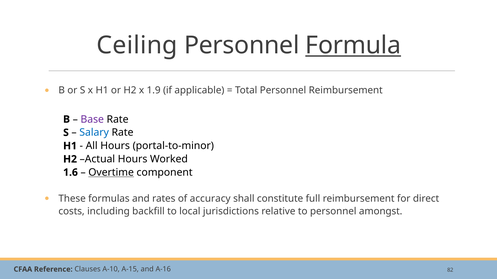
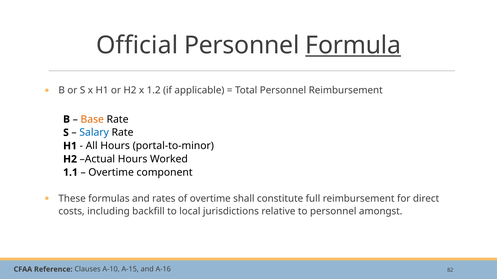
Ceiling: Ceiling -> Official (137, 45)
1.9: 1.9 -> 1.2 (154, 91)
Base colour: purple -> orange (92, 120)
1.6: 1.6 -> 1.1 (70, 173)
Overtime underline: present -> none (111, 173)
of accuracy: accuracy -> overtime (210, 199)
